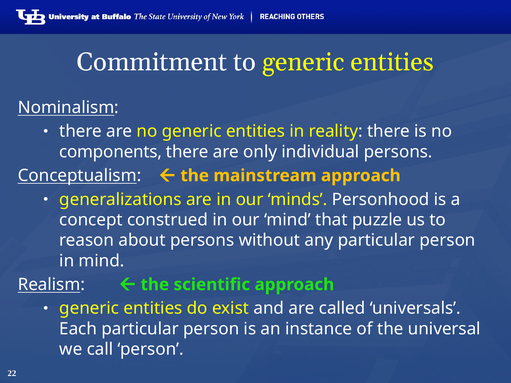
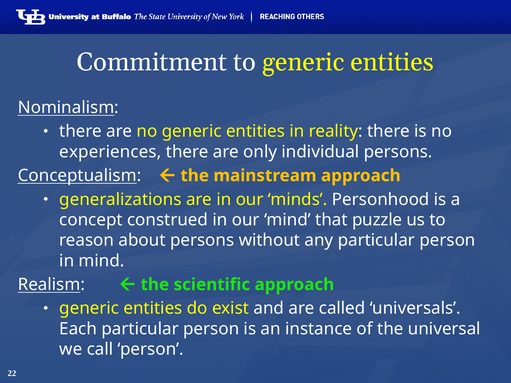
components: components -> experiences (110, 152)
